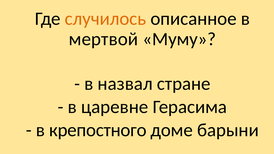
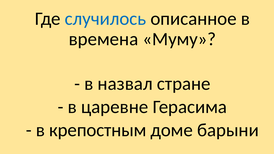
случилось colour: orange -> blue (105, 19)
мертвой: мертвой -> времена (103, 39)
крепостного: крепостного -> крепостным (98, 130)
